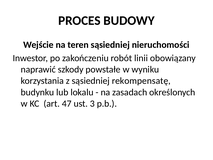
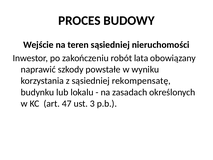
linii: linii -> lata (141, 58)
